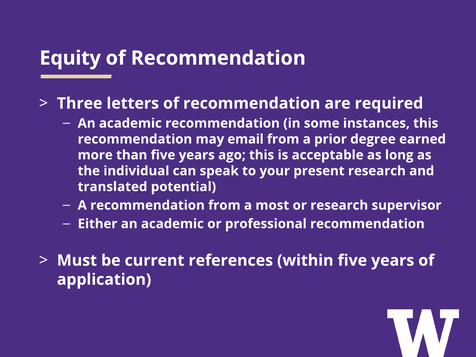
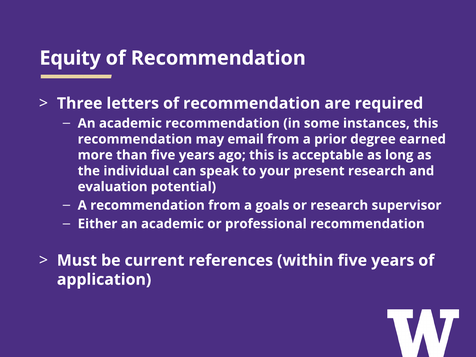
translated: translated -> evaluation (113, 187)
most: most -> goals (272, 205)
